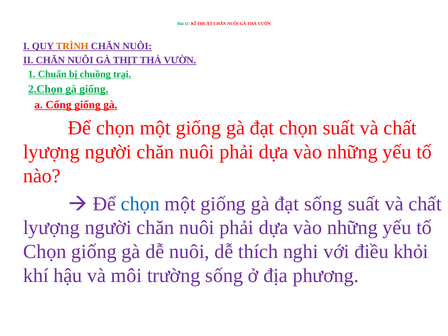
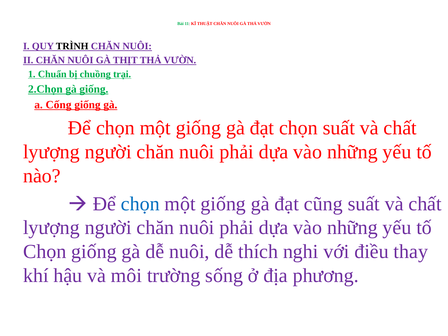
TRÌNH colour: orange -> black (72, 46)
đạt sống: sống -> cũng (323, 204)
khỏi: khỏi -> thay (411, 252)
